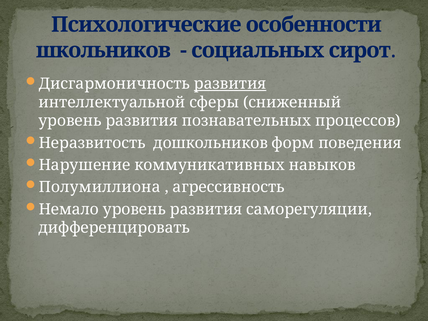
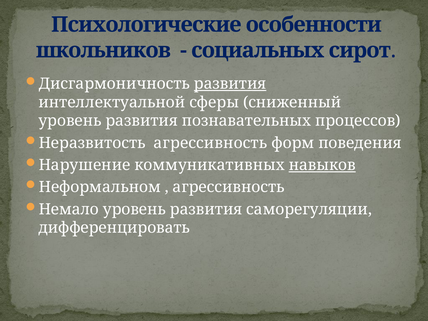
Неразвитость дошкольников: дошкольников -> агрессивность (210, 143)
навыков underline: none -> present (322, 165)
Полумиллиона: Полумиллиона -> Неформальном (100, 187)
